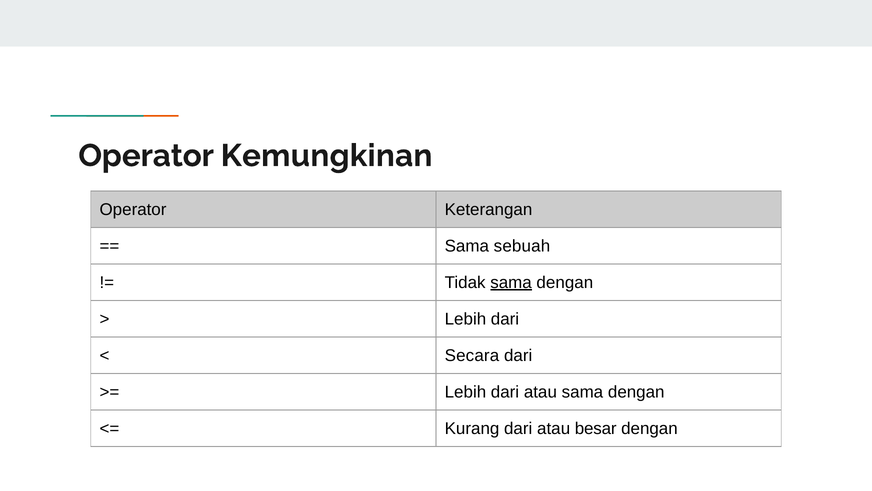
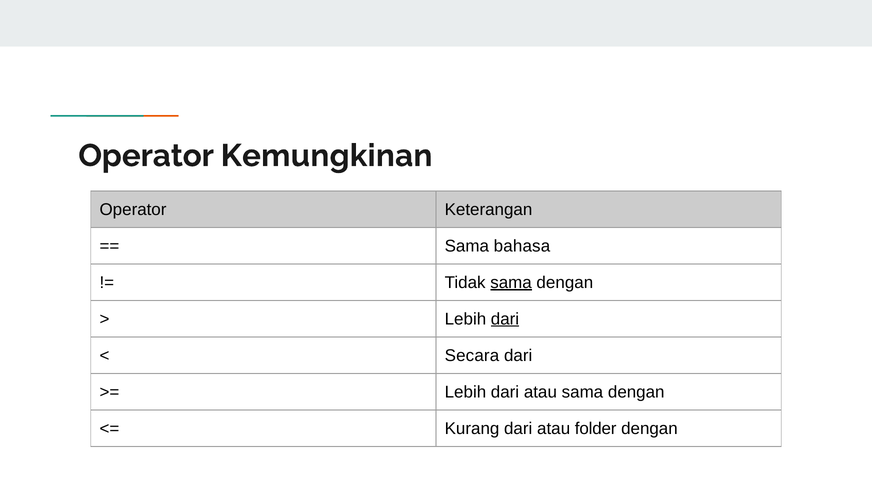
sebuah: sebuah -> bahasa (522, 246)
dari underline: none -> present (505, 319)
besar: besar -> folder (596, 428)
